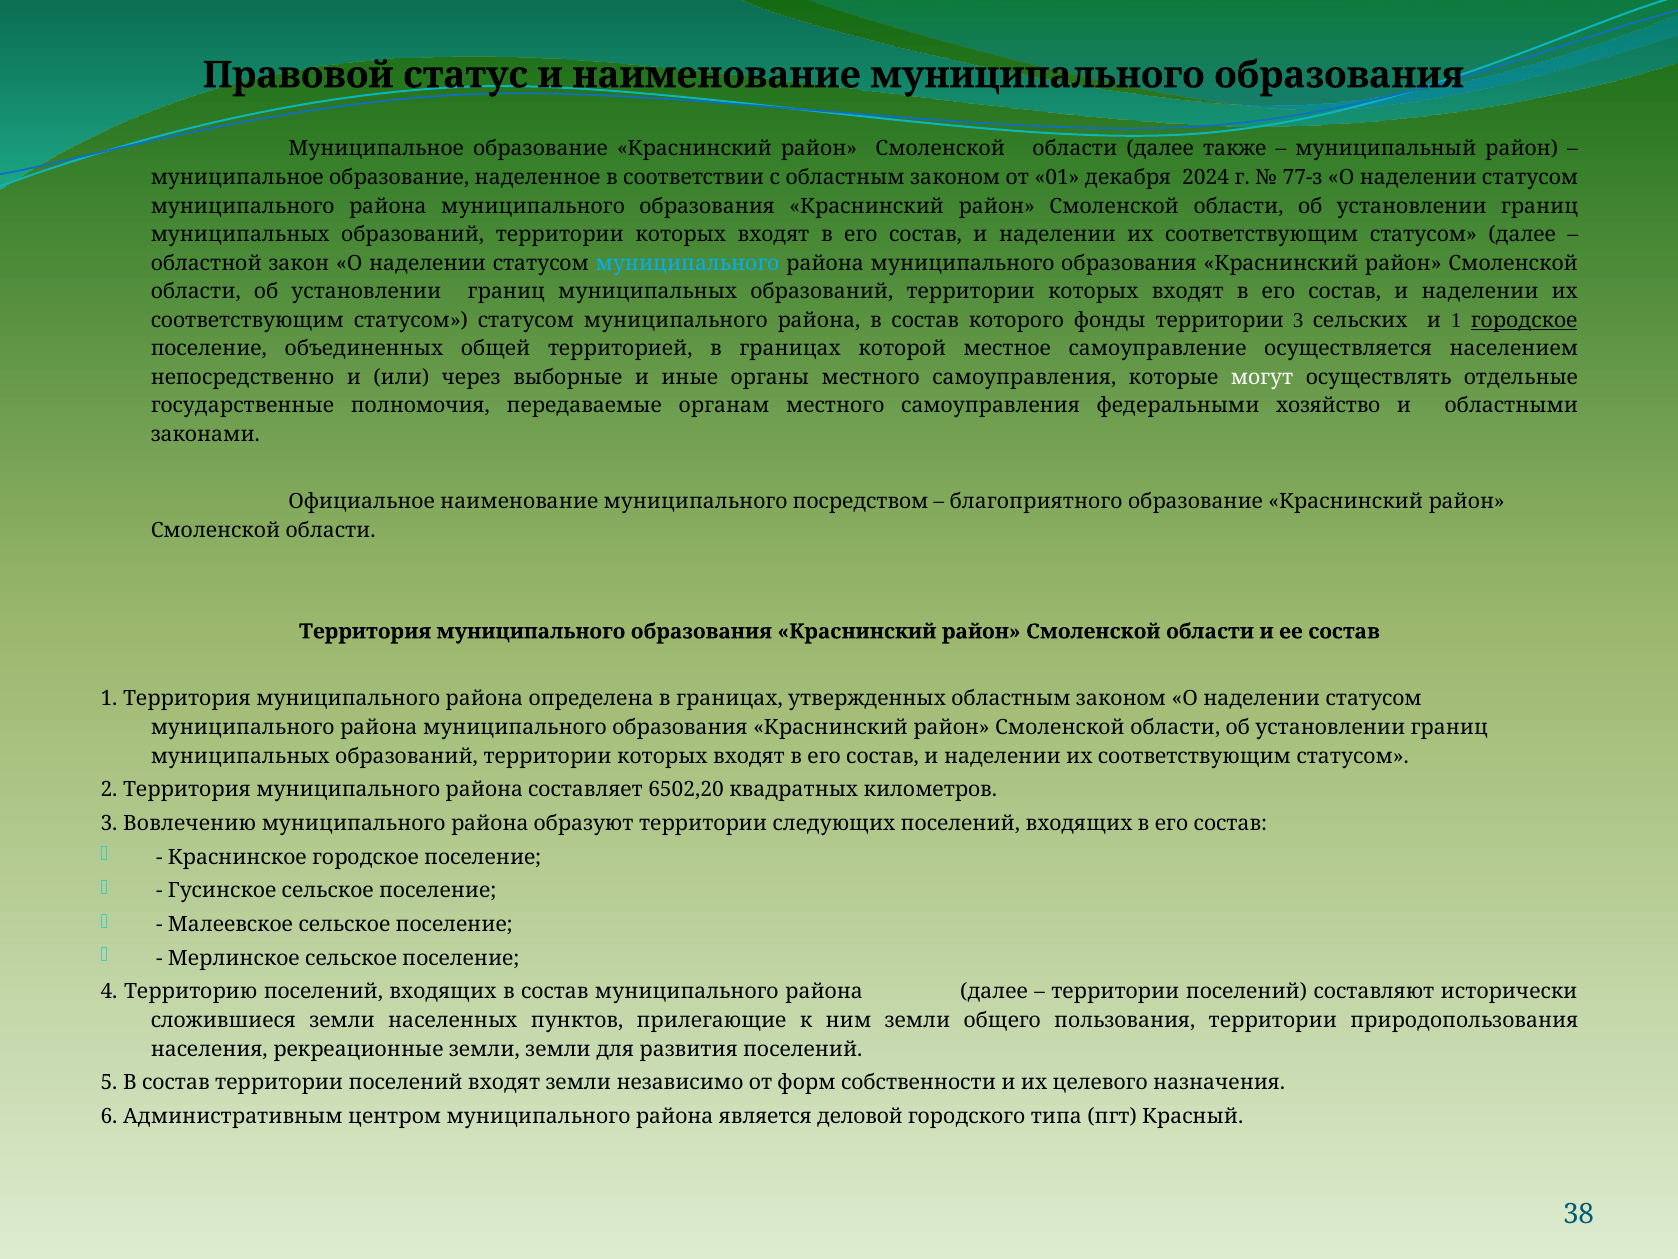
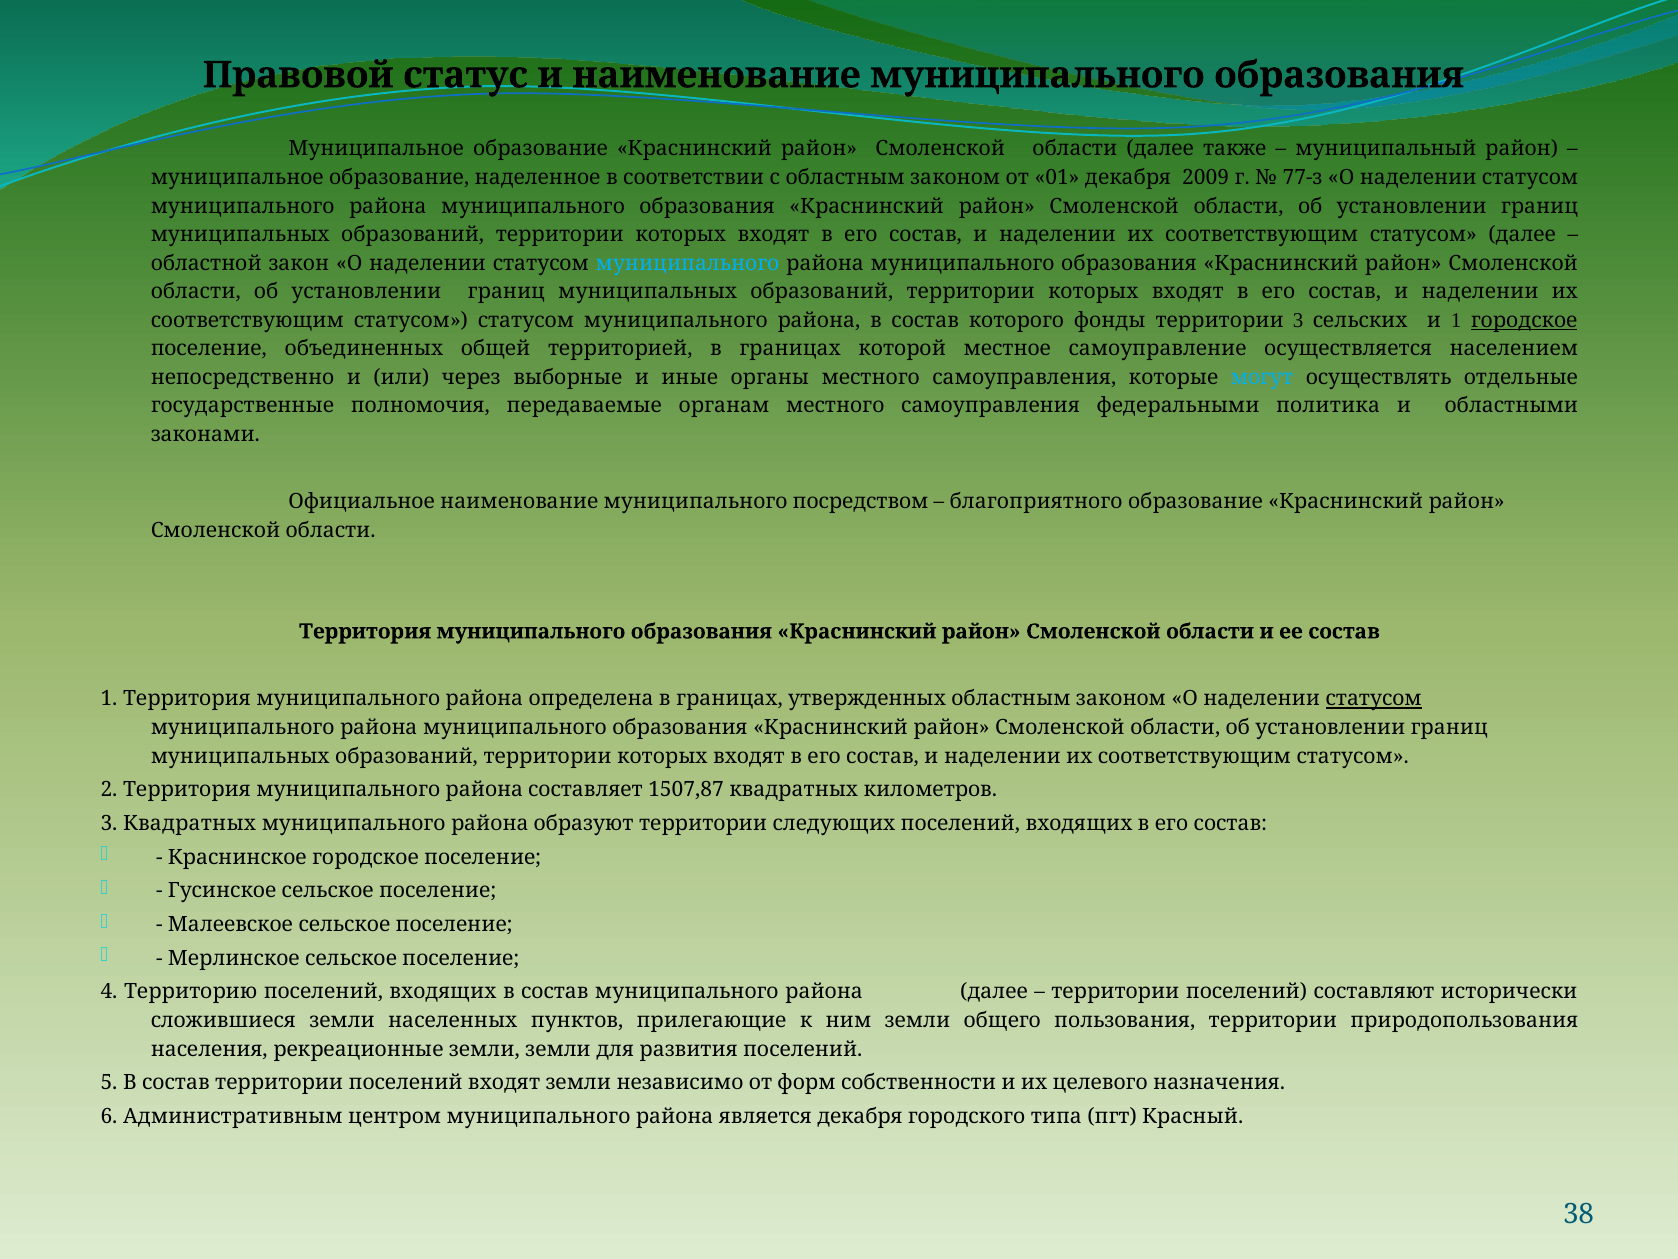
2024: 2024 -> 2009 (1206, 177)
могут colour: white -> light blue (1262, 377)
хозяйство: хозяйство -> политика (1328, 406)
статусом underline: none -> present (1374, 699)
6502,20: 6502,20 -> 1507,87 (686, 789)
3 Вовлечению: Вовлечению -> Квадратных (190, 823)
является деловой: деловой -> декабря (860, 1116)
